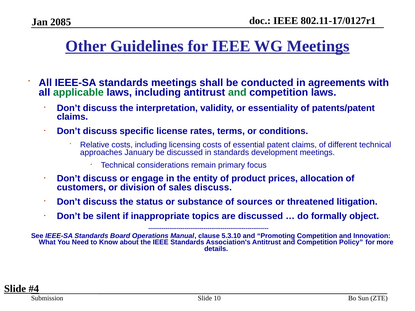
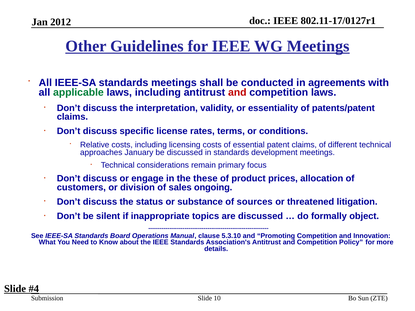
2085: 2085 -> 2012 (61, 22)
and colour: green -> red (237, 93)
entity: entity -> these (205, 179)
sales discuss: discuss -> ongoing (213, 188)
